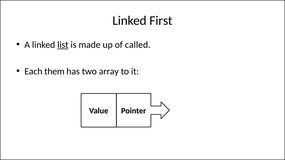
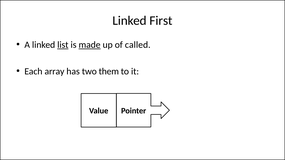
made underline: none -> present (90, 45)
them: them -> array (54, 71)
array: array -> them (109, 71)
